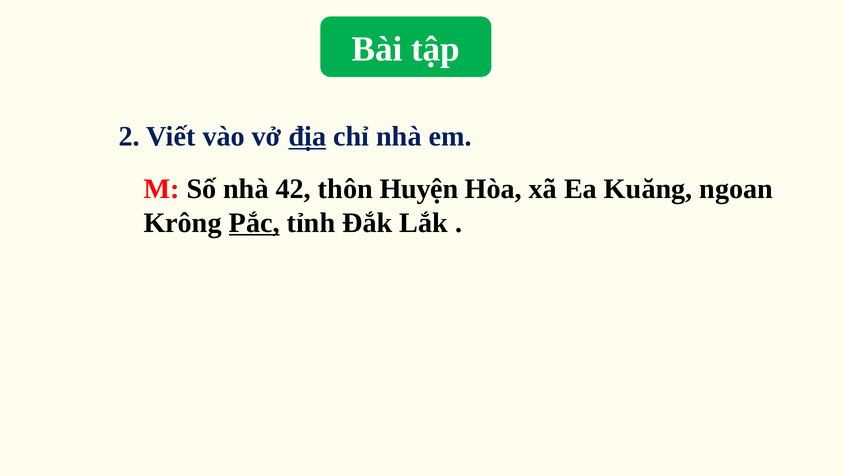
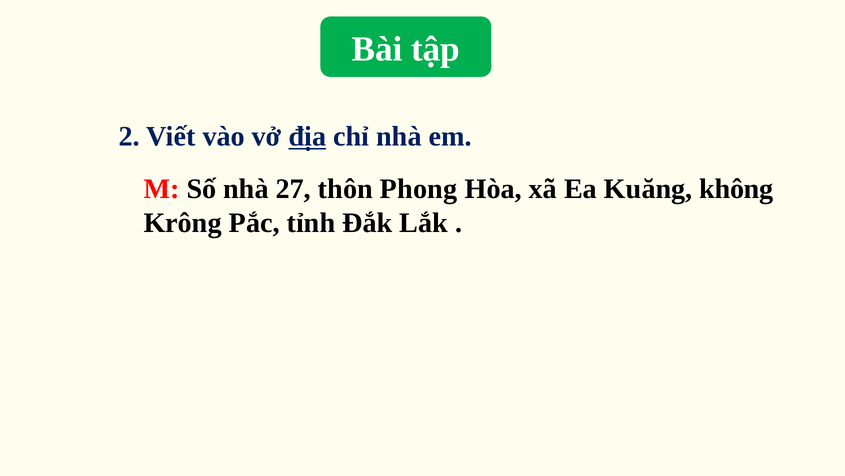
42: 42 -> 27 (293, 189)
Huyện: Huyện -> Phong (419, 189)
ngoan: ngoan -> không (736, 189)
Pắc underline: present -> none (254, 222)
